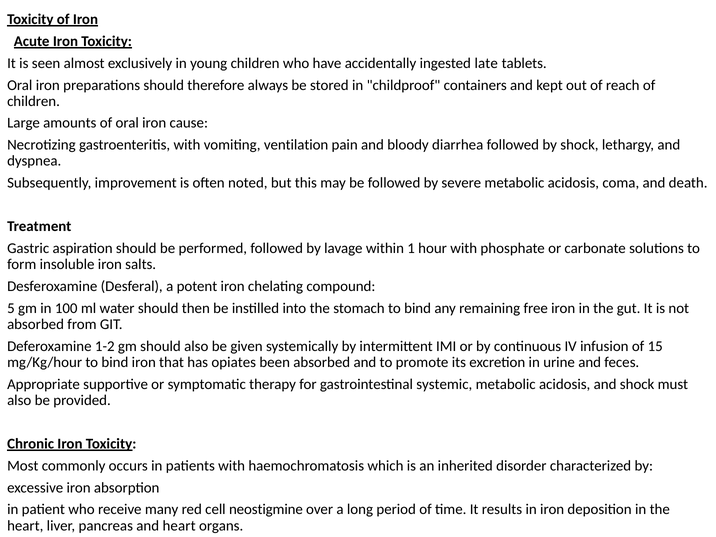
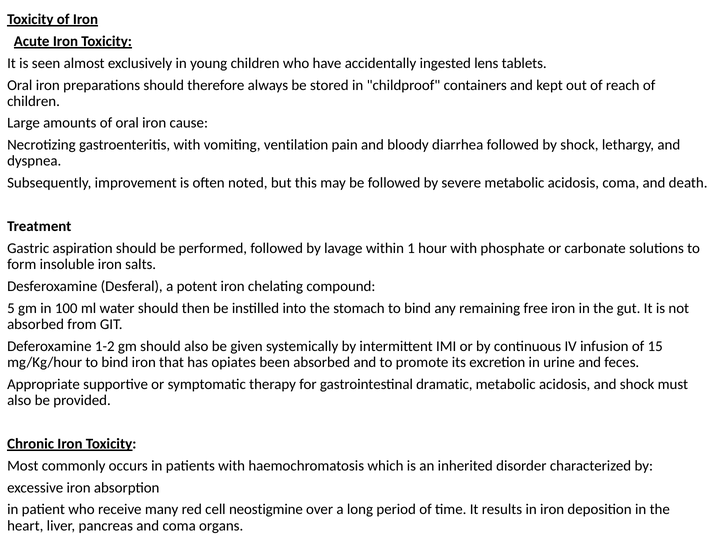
late: late -> lens (486, 63)
systemic: systemic -> dramatic (444, 384)
and heart: heart -> coma (179, 526)
